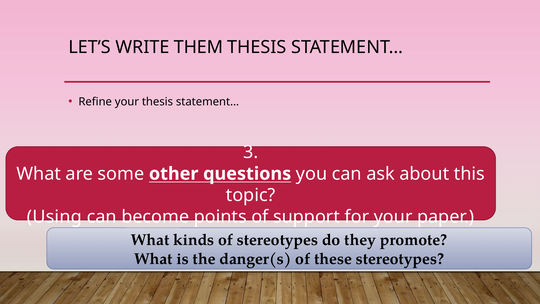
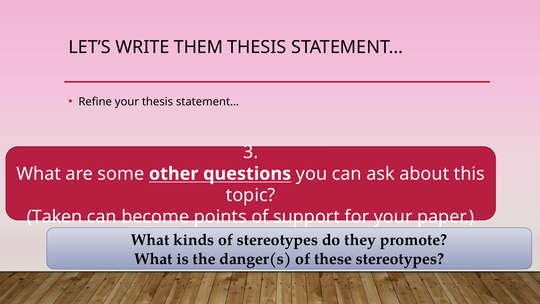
Using: Using -> Taken (55, 217)
